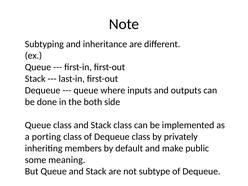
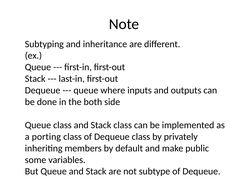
meaning: meaning -> variables (67, 160)
